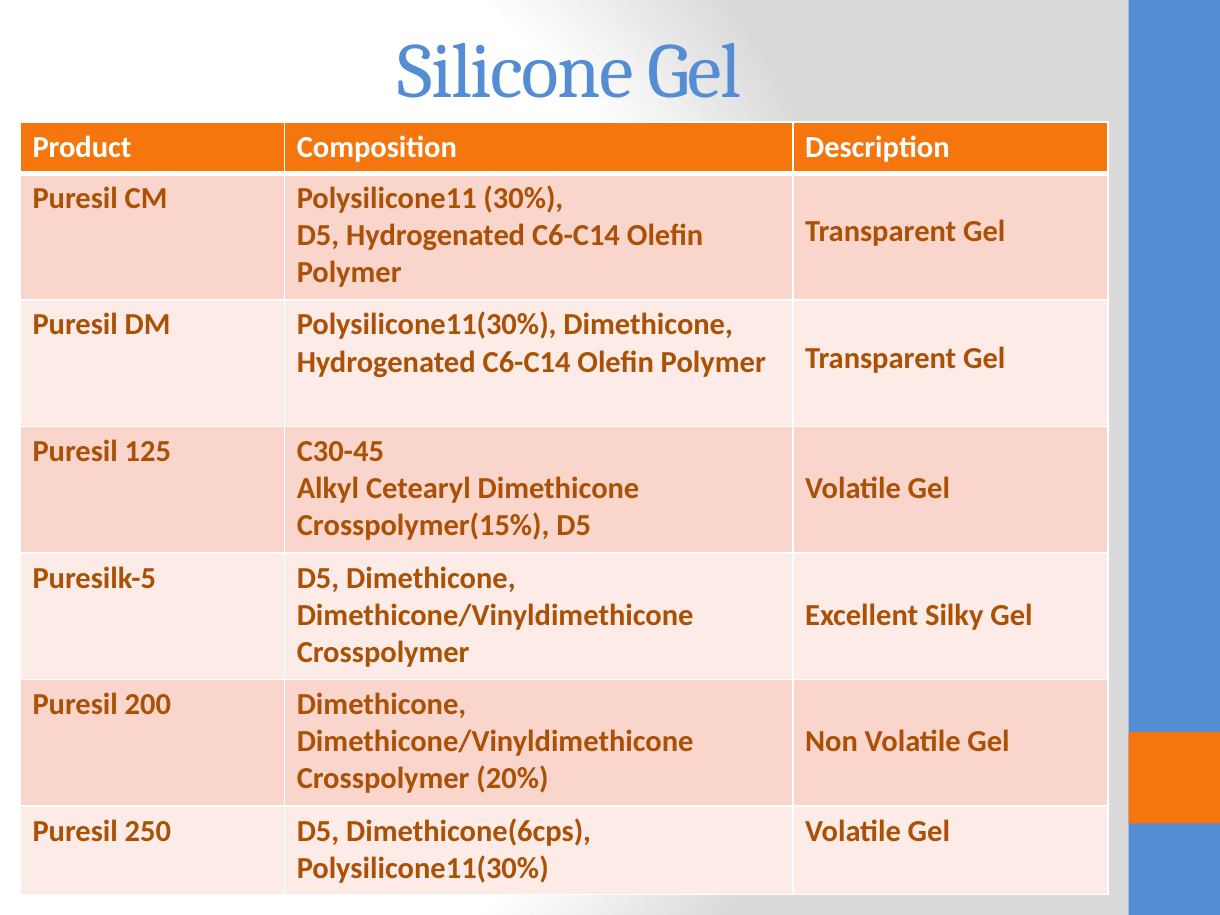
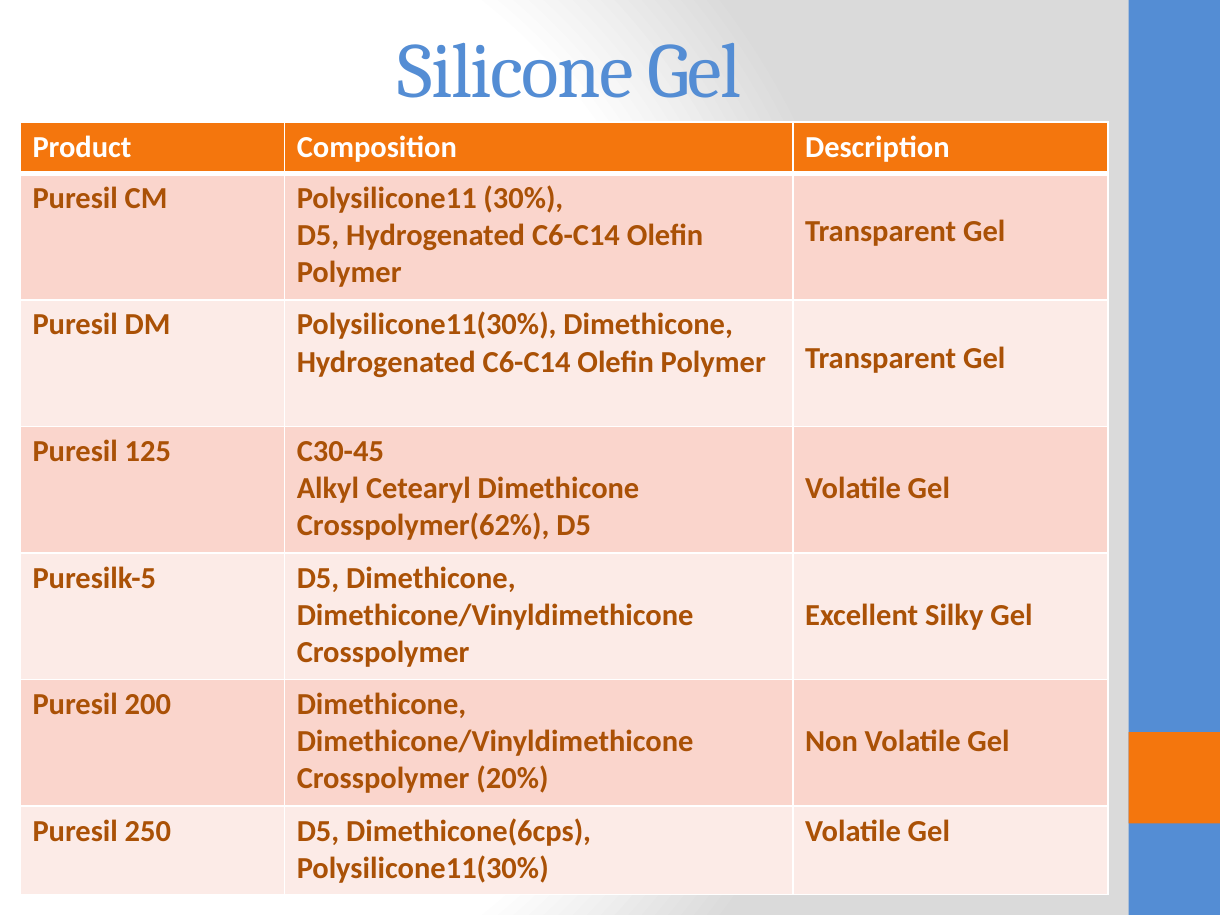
Crosspolymer(15%: Crosspolymer(15% -> Crosspolymer(62% (423, 526)
